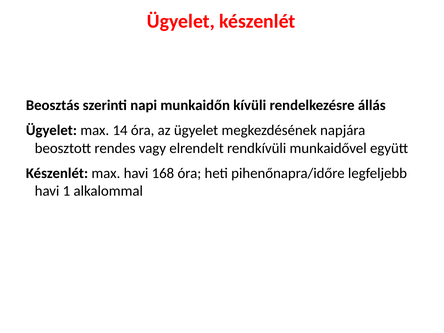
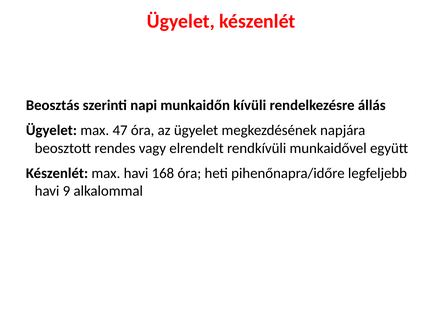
14: 14 -> 47 (120, 130)
1: 1 -> 9 (66, 191)
